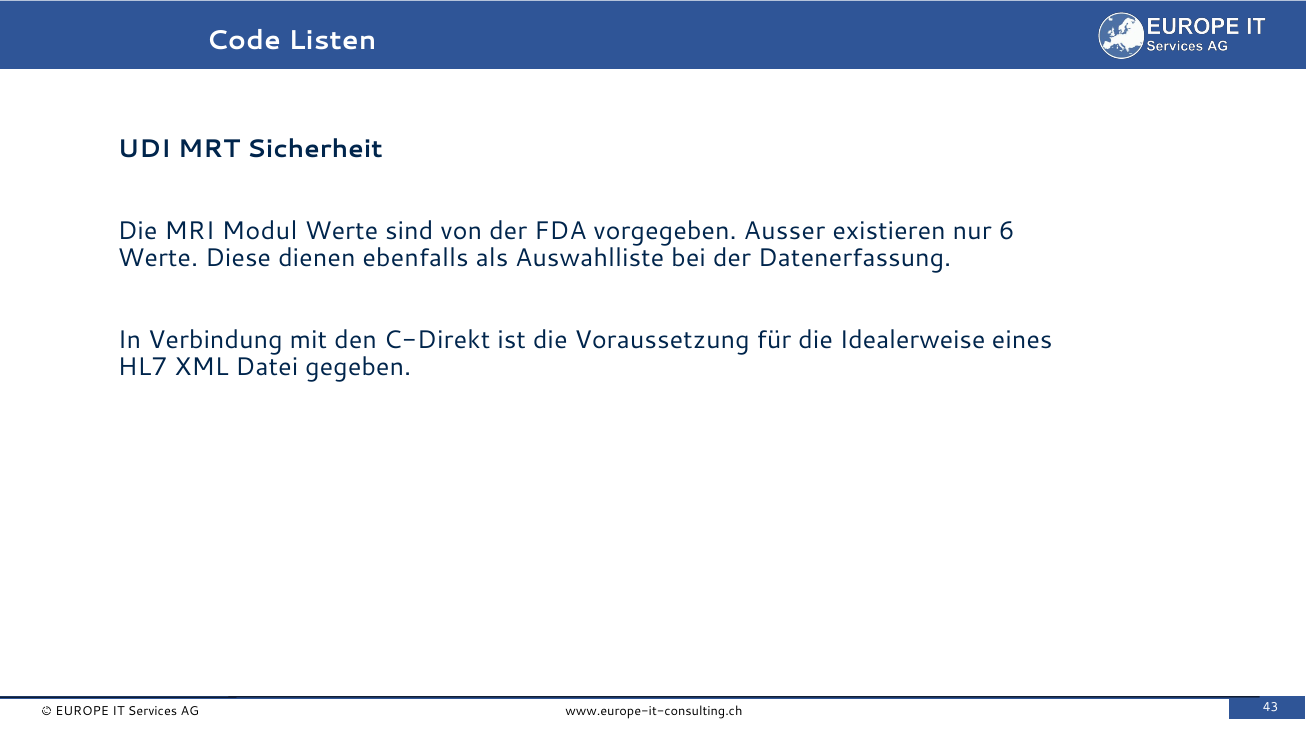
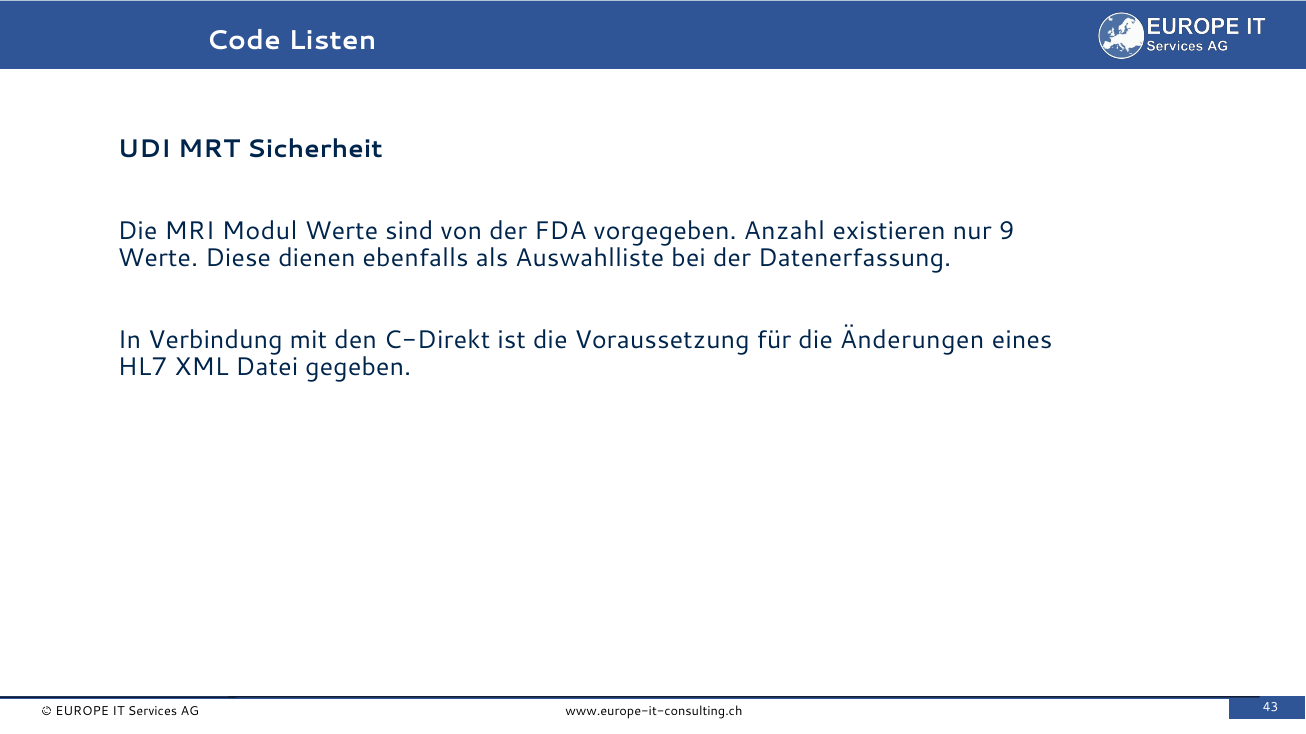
Ausser: Ausser -> Anzahl (784, 231)
6: 6 -> 9 (1007, 231)
Idealerweise: Idealerweise -> Änderungen (912, 340)
